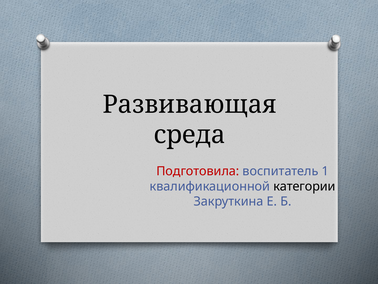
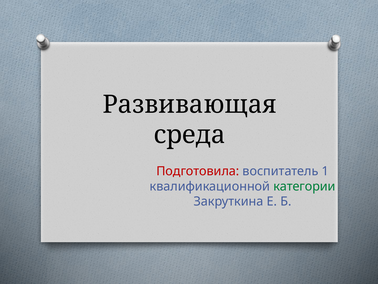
категории colour: black -> green (304, 186)
